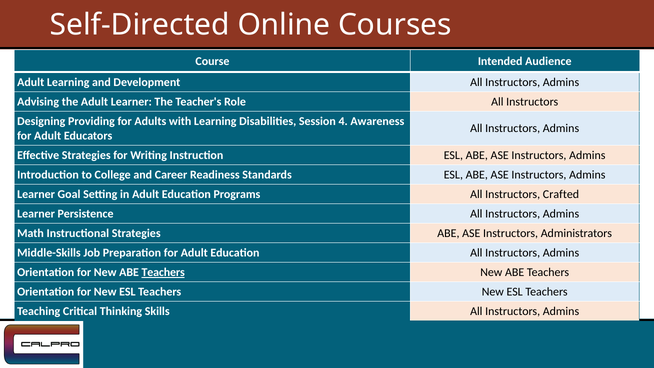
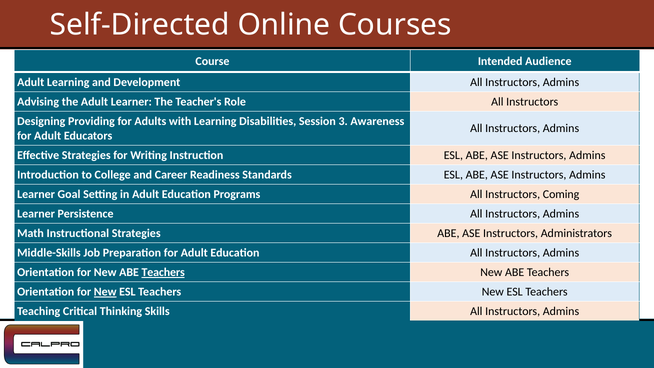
4: 4 -> 3 (343, 121)
Crafted: Crafted -> Coming (561, 194)
New underline: none -> present (105, 292)
